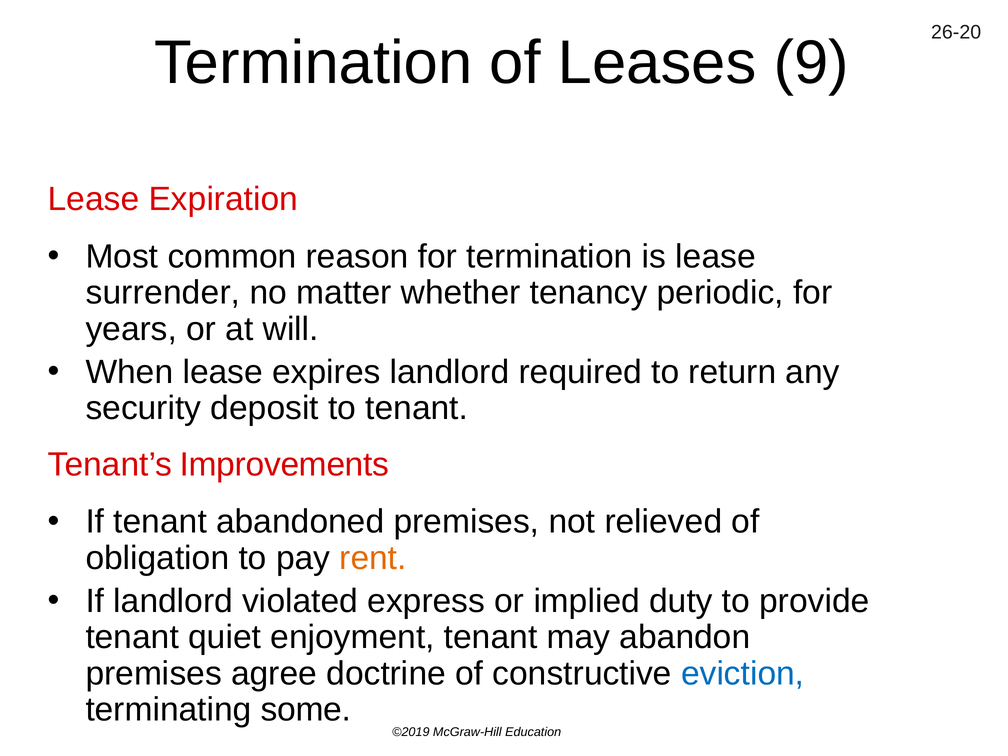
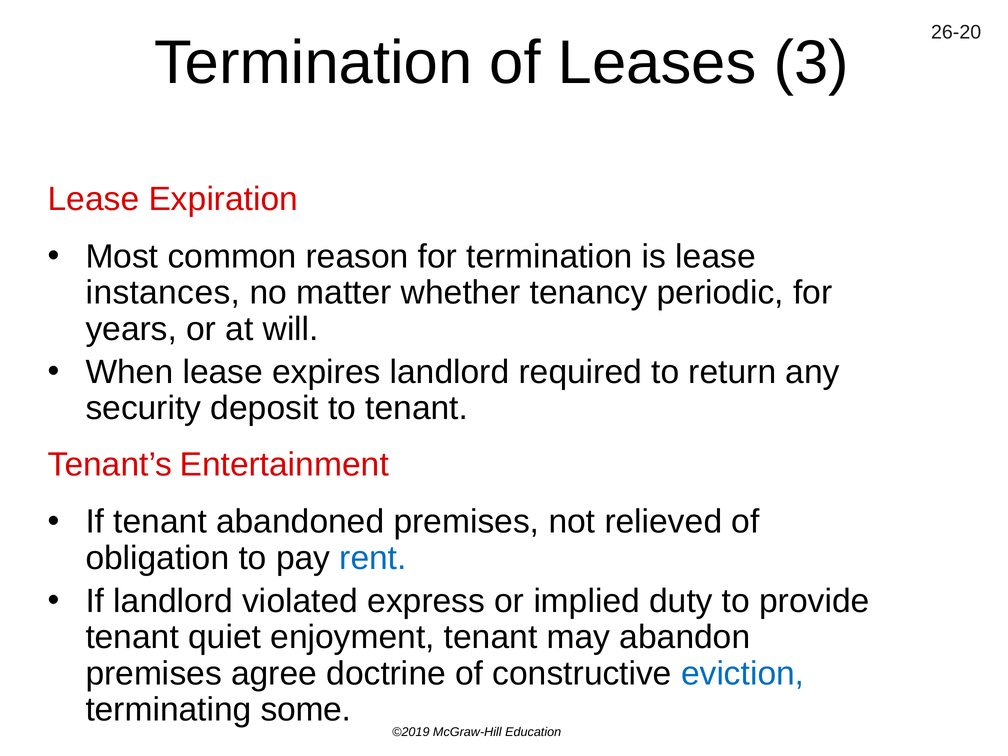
9: 9 -> 3 (811, 63)
surrender: surrender -> instances (163, 293)
Improvements: Improvements -> Entertainment (284, 465)
rent colour: orange -> blue (373, 558)
